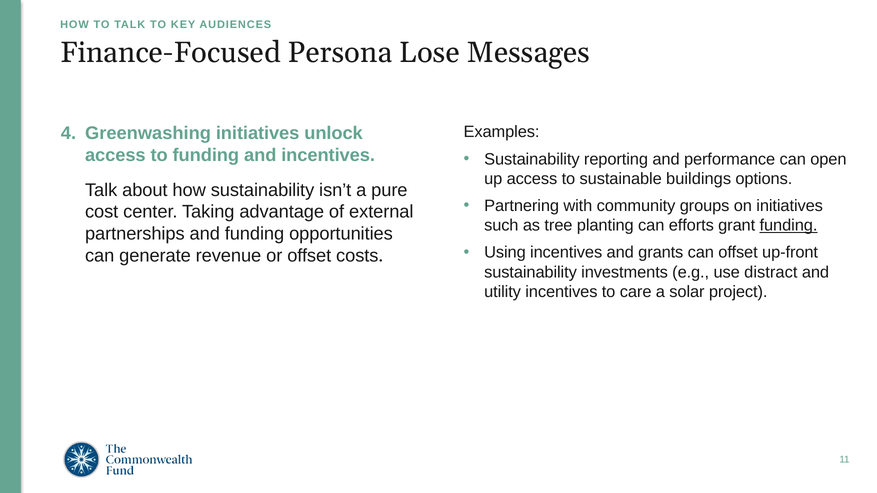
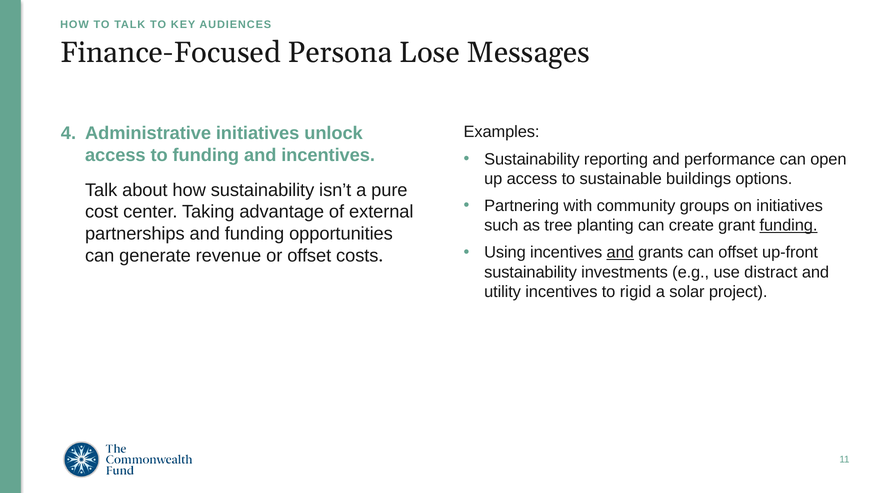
Greenwashing: Greenwashing -> Administrative (148, 133)
efforts: efforts -> create (691, 226)
and underline: none -> present (620, 253)
care: care -> rigid (636, 292)
